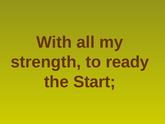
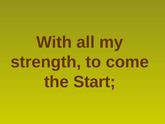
ready: ready -> come (127, 62)
